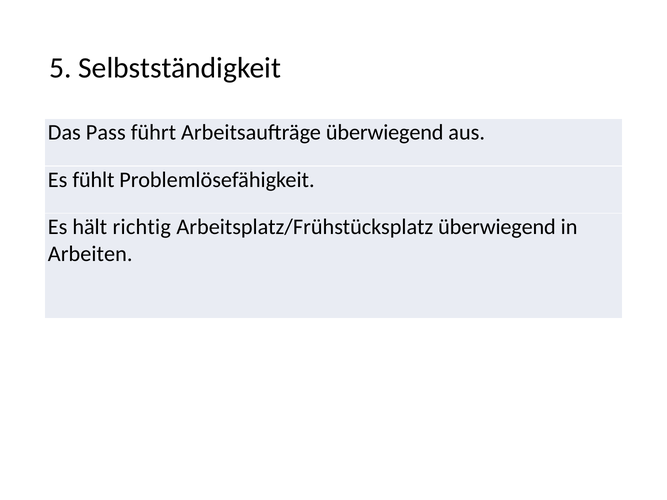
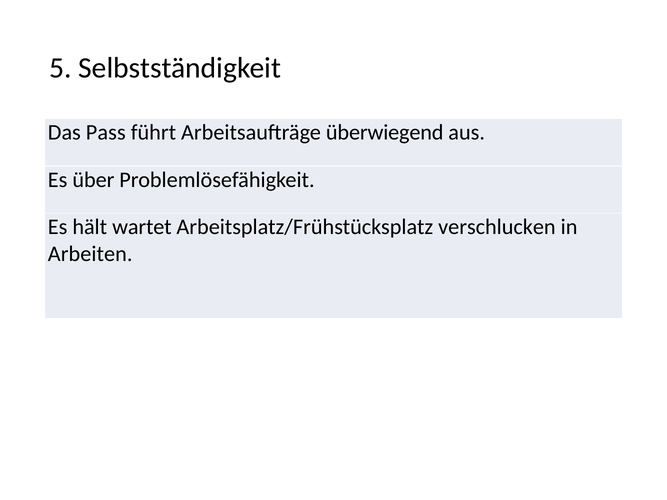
fühlt: fühlt -> über (93, 180)
richtig: richtig -> wartet (142, 227)
Arbeitsplatz/Frühstücksplatz überwiegend: überwiegend -> verschlucken (497, 227)
